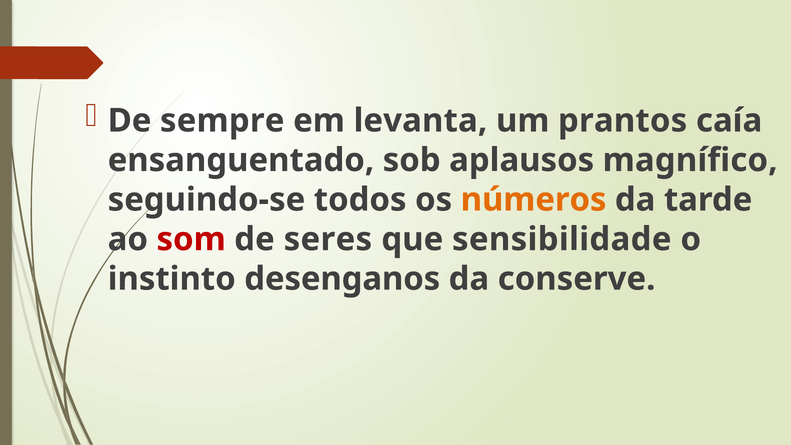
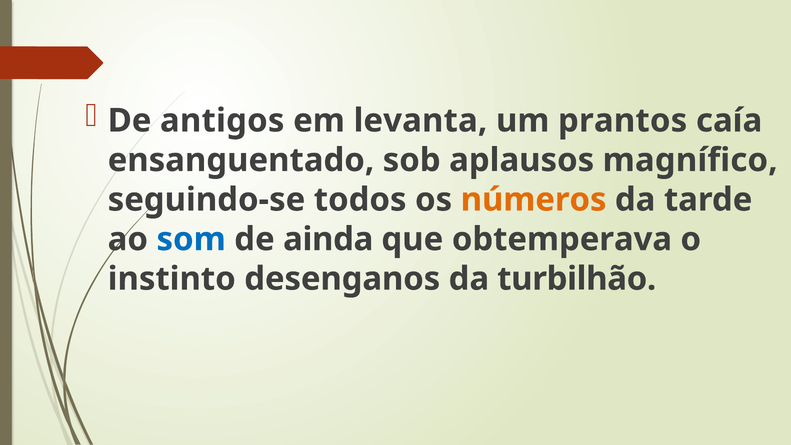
sempre: sempre -> antigos (222, 121)
som colour: red -> blue (191, 239)
seres: seres -> ainda (328, 239)
sensibilidade: sensibilidade -> obtemperava (562, 239)
conserve: conserve -> turbilhão (577, 279)
